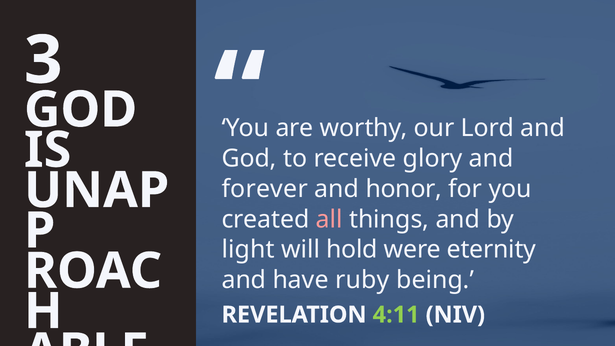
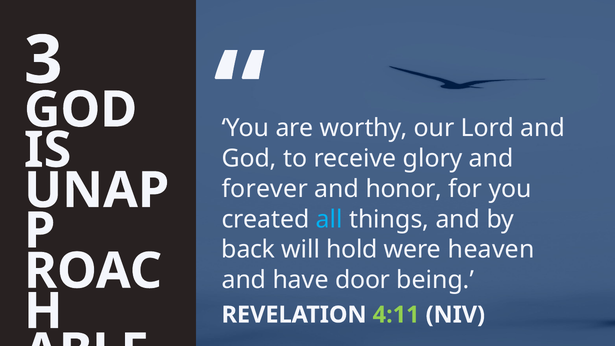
all colour: pink -> light blue (329, 219)
light: light -> back (248, 250)
eternity: eternity -> heaven (491, 250)
ruby: ruby -> door (363, 280)
